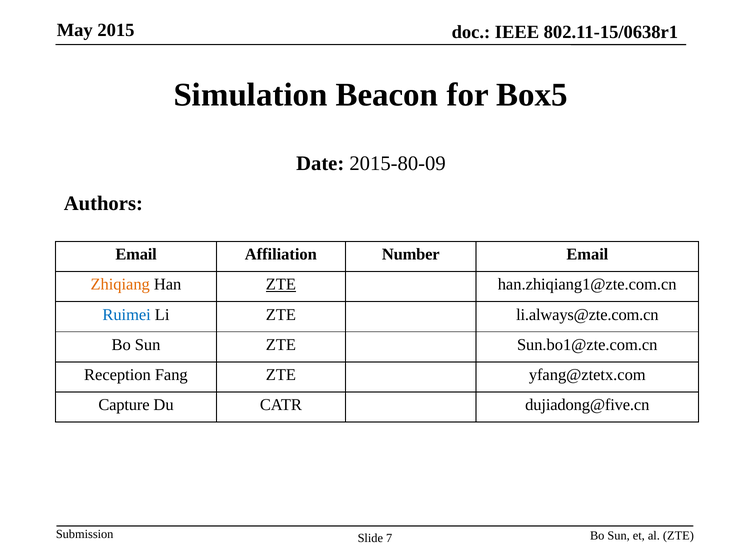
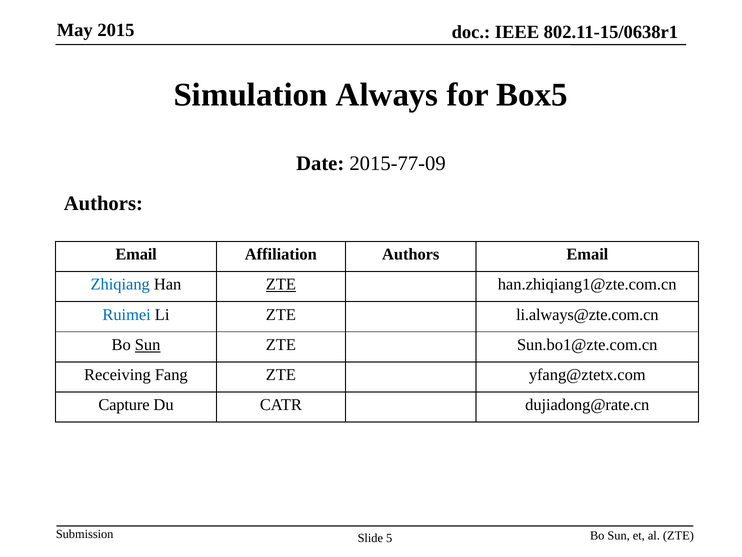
Beacon: Beacon -> Always (387, 95)
2015-80-09: 2015-80-09 -> 2015-77-09 (398, 164)
Affiliation Number: Number -> Authors (411, 254)
Zhiqiang colour: orange -> blue (120, 284)
Sun underline: none -> present (148, 344)
Reception: Reception -> Receiving (117, 375)
dujiadong@five.cn: dujiadong@five.cn -> dujiadong@rate.cn (587, 405)
7: 7 -> 5 (389, 538)
